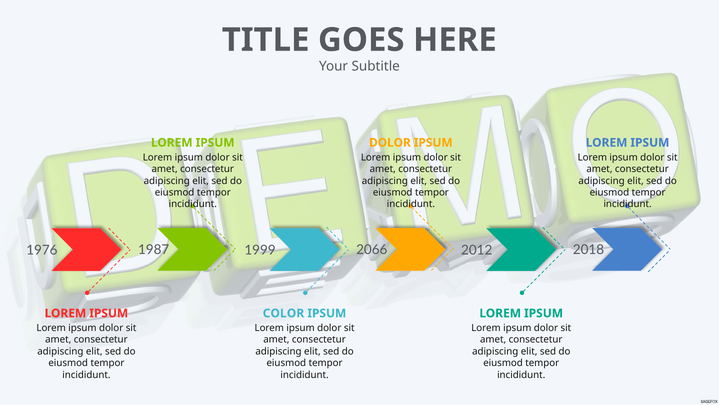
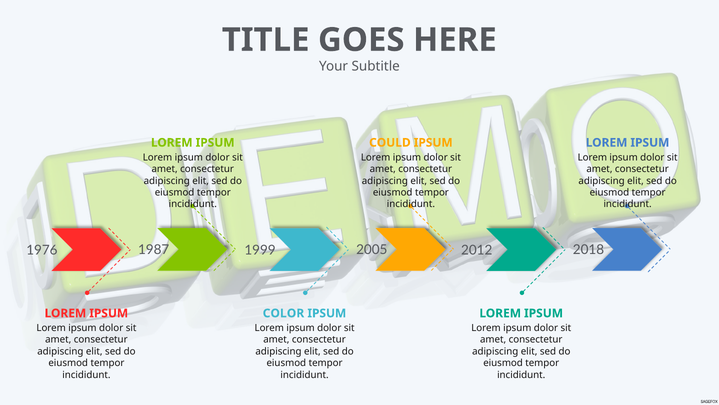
DOLOR: DOLOR -> COULD (390, 142)
2066: 2066 -> 2005 (372, 250)
